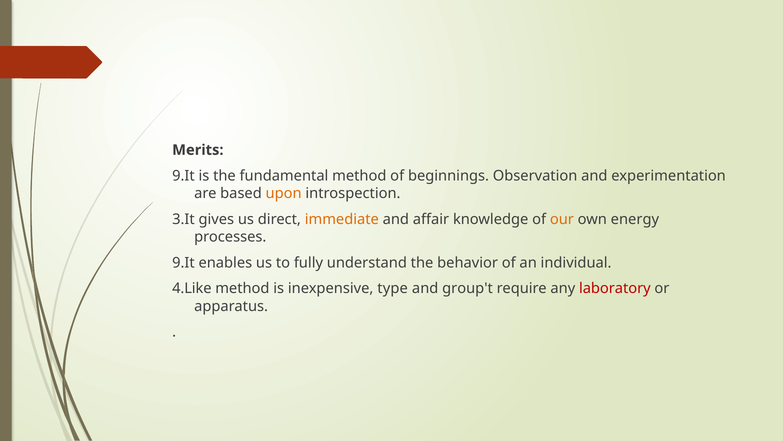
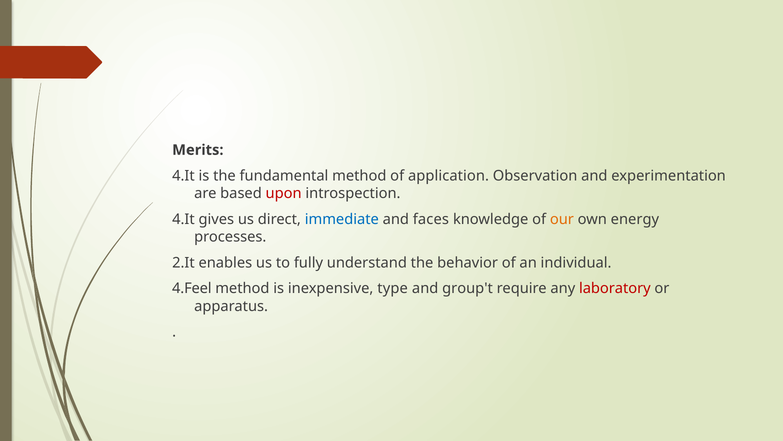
9.It: 9.It -> 4.It (183, 176)
beginnings: beginnings -> application (449, 176)
upon colour: orange -> red (284, 193)
3.It: 3.It -> 4.It (183, 219)
immediate colour: orange -> blue (342, 219)
affair: affair -> faces (431, 219)
9.It: 9.It -> 2.It (183, 262)
4.Like: 4.Like -> 4.Feel (192, 288)
